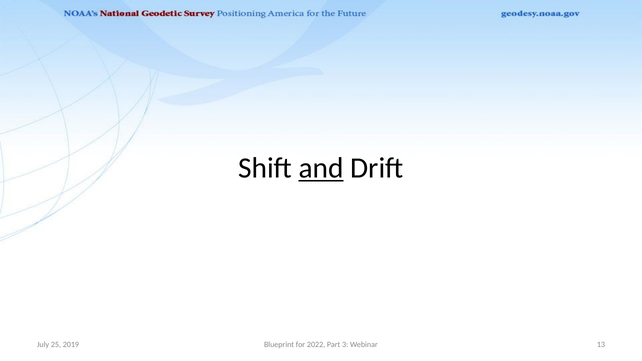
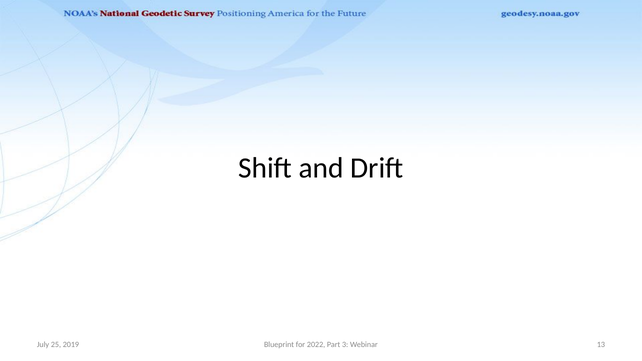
and underline: present -> none (321, 168)
